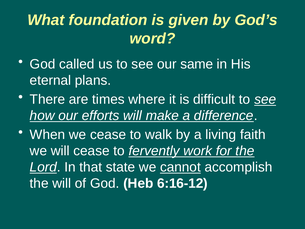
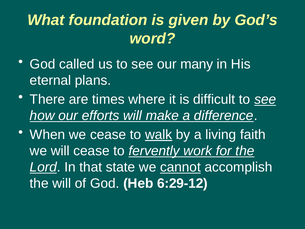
same: same -> many (197, 64)
walk underline: none -> present (159, 134)
6:16-12: 6:16-12 -> 6:29-12 (182, 183)
